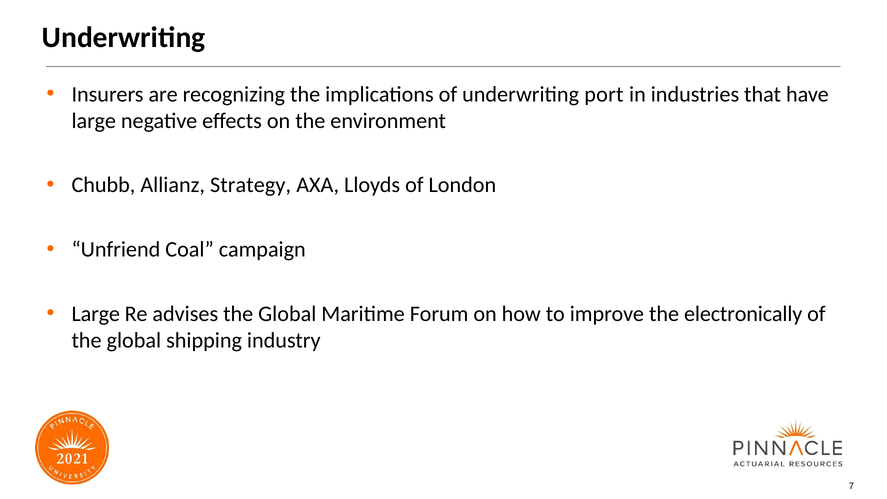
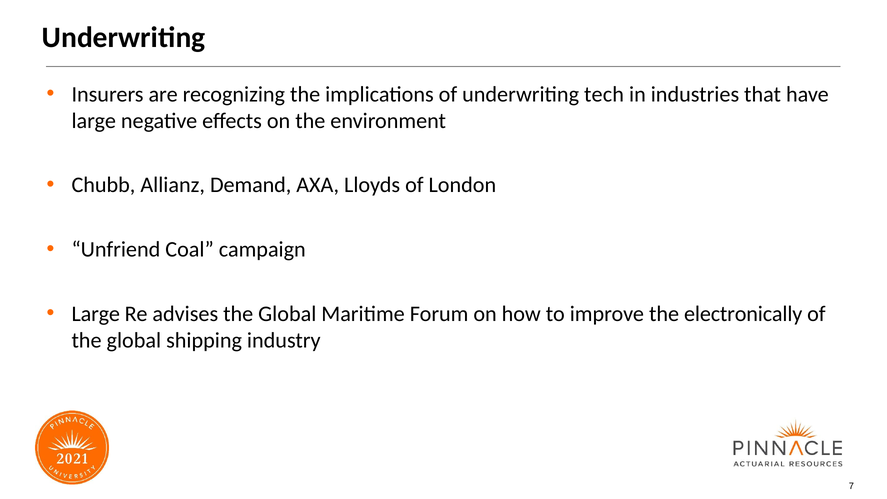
port: port -> tech (604, 94)
Strategy: Strategy -> Demand (251, 185)
